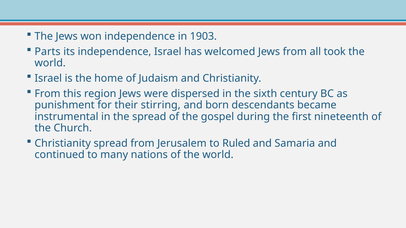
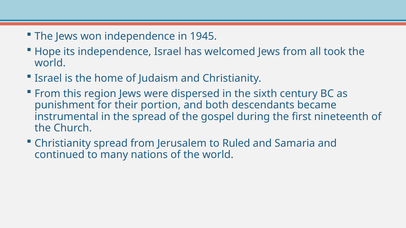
1903: 1903 -> 1945 (203, 36)
Parts: Parts -> Hope (48, 52)
stirring: stirring -> portion (161, 105)
born: born -> both (217, 105)
